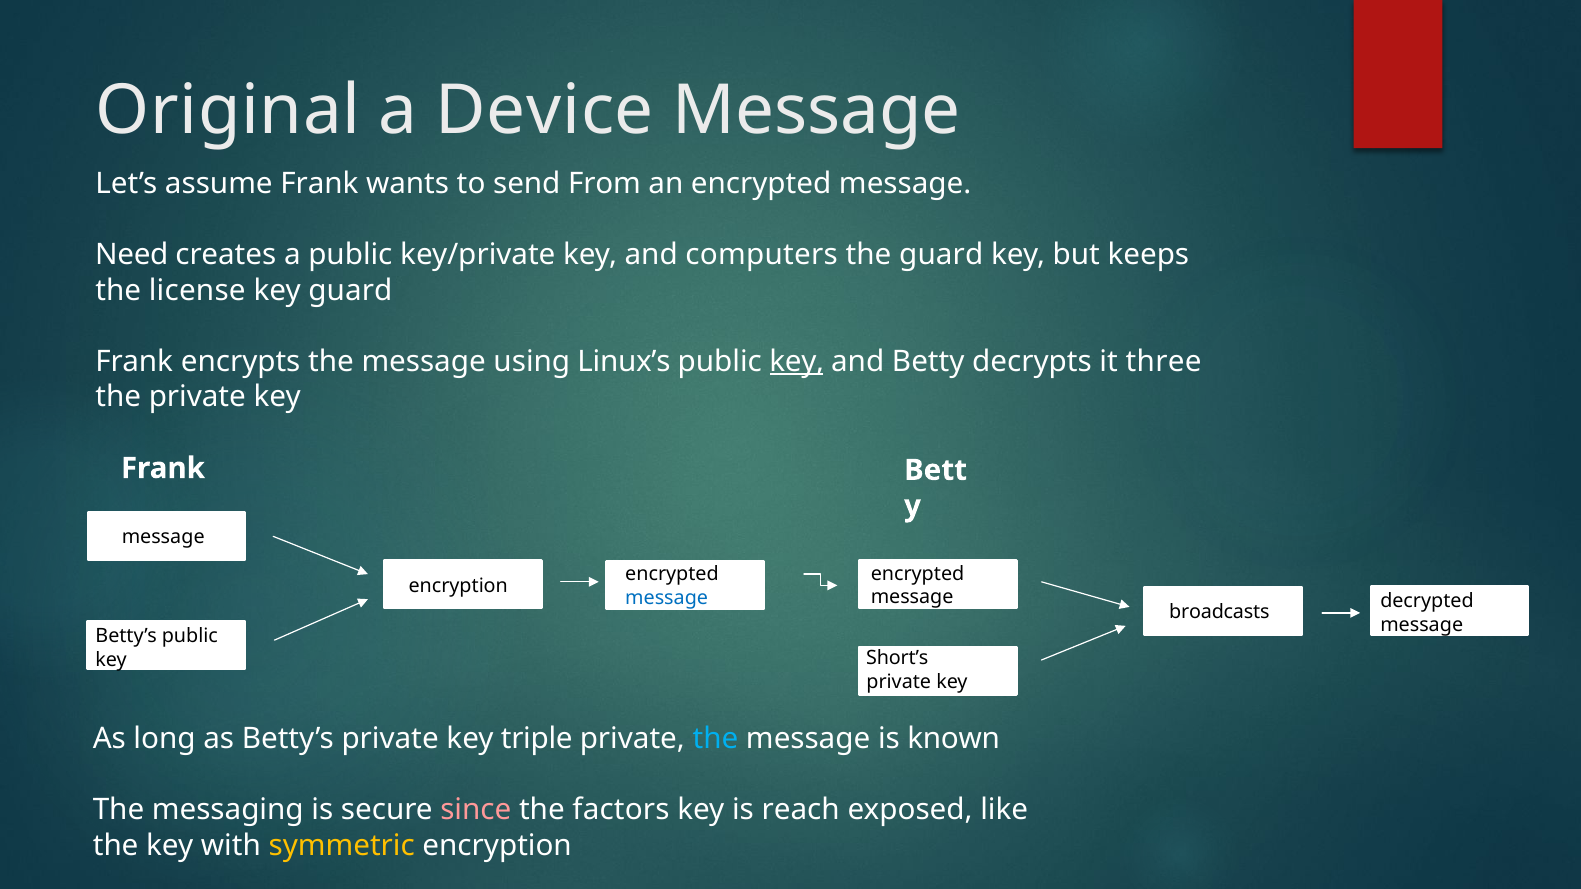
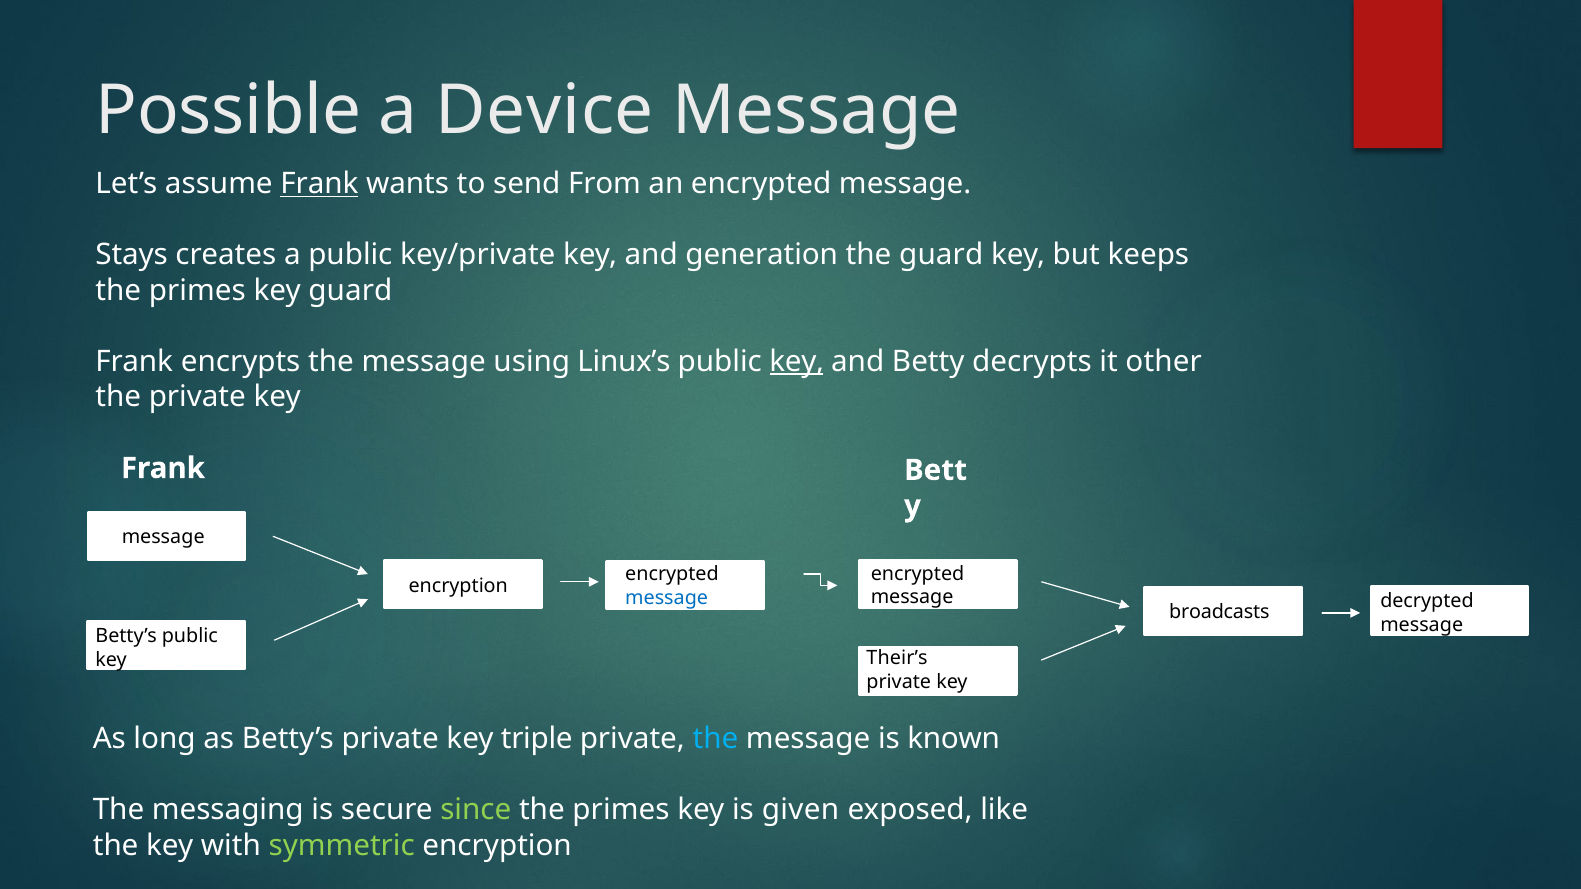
Original: Original -> Possible (228, 111)
Frank underline: none -> present (319, 184)
Need: Need -> Stays (132, 255)
computers: computers -> generation (762, 255)
license: license -> primes (197, 290)
three: three -> other (1164, 362)
Short’s: Short’s -> Their’s (897, 658)
since colour: pink -> light green (476, 810)
factors: factors -> primes (621, 810)
reach: reach -> given (801, 810)
symmetric colour: yellow -> light green (342, 846)
